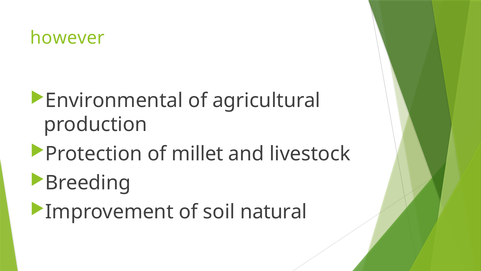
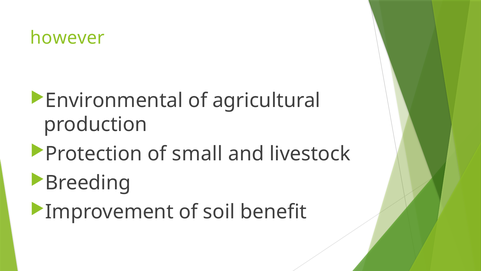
millet: millet -> small (197, 154)
natural: natural -> benefit (273, 212)
